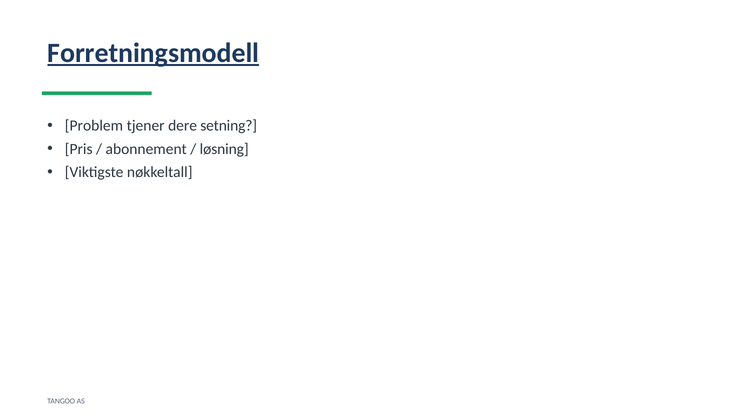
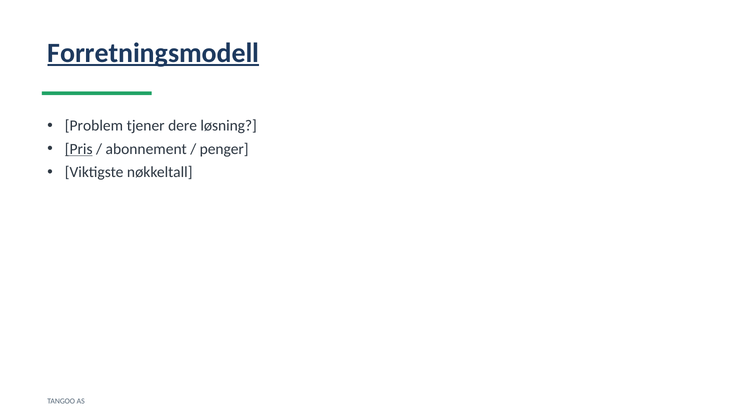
setning: setning -> løsning (229, 126)
Pris underline: none -> present (79, 149)
løsning: løsning -> penger (224, 149)
